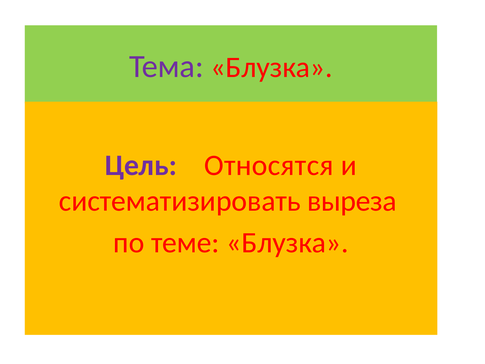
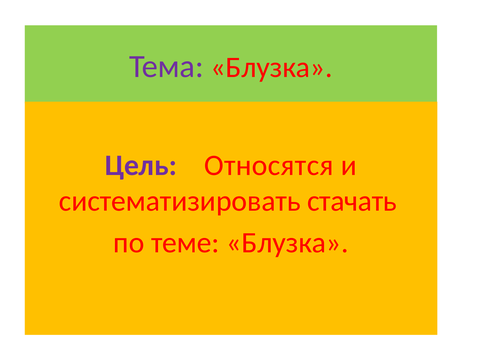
выреза: выреза -> стачать (352, 201)
